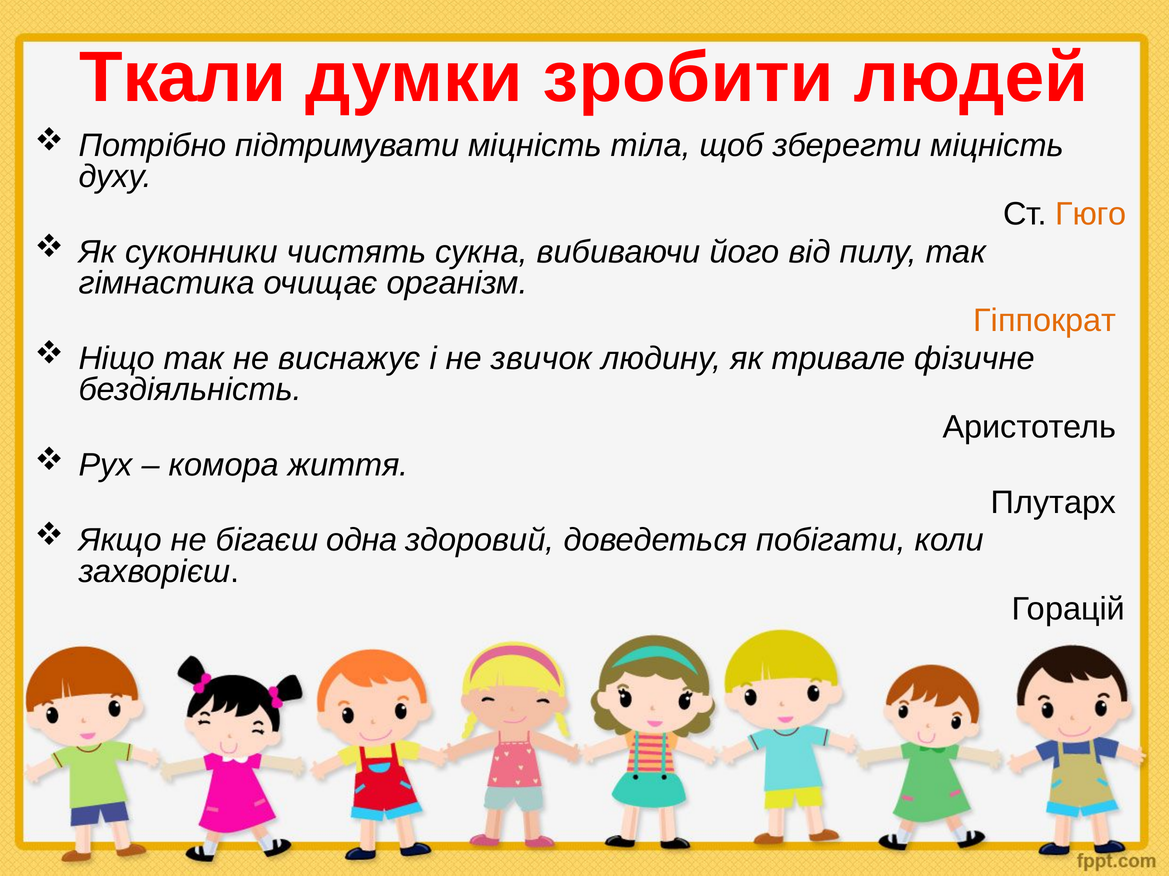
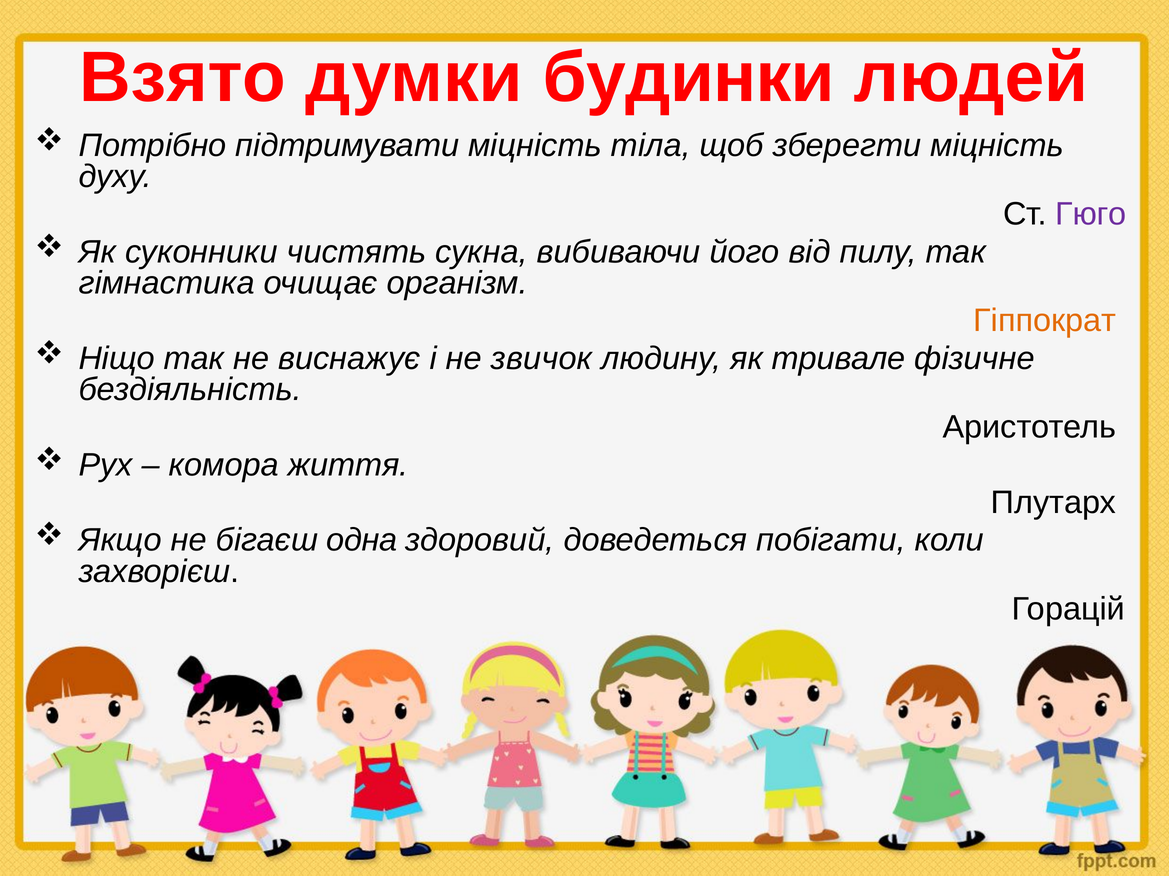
Ткали: Ткали -> Взято (183, 78)
зробити: зробити -> будинки (689, 78)
Гюго colour: orange -> purple (1091, 214)
